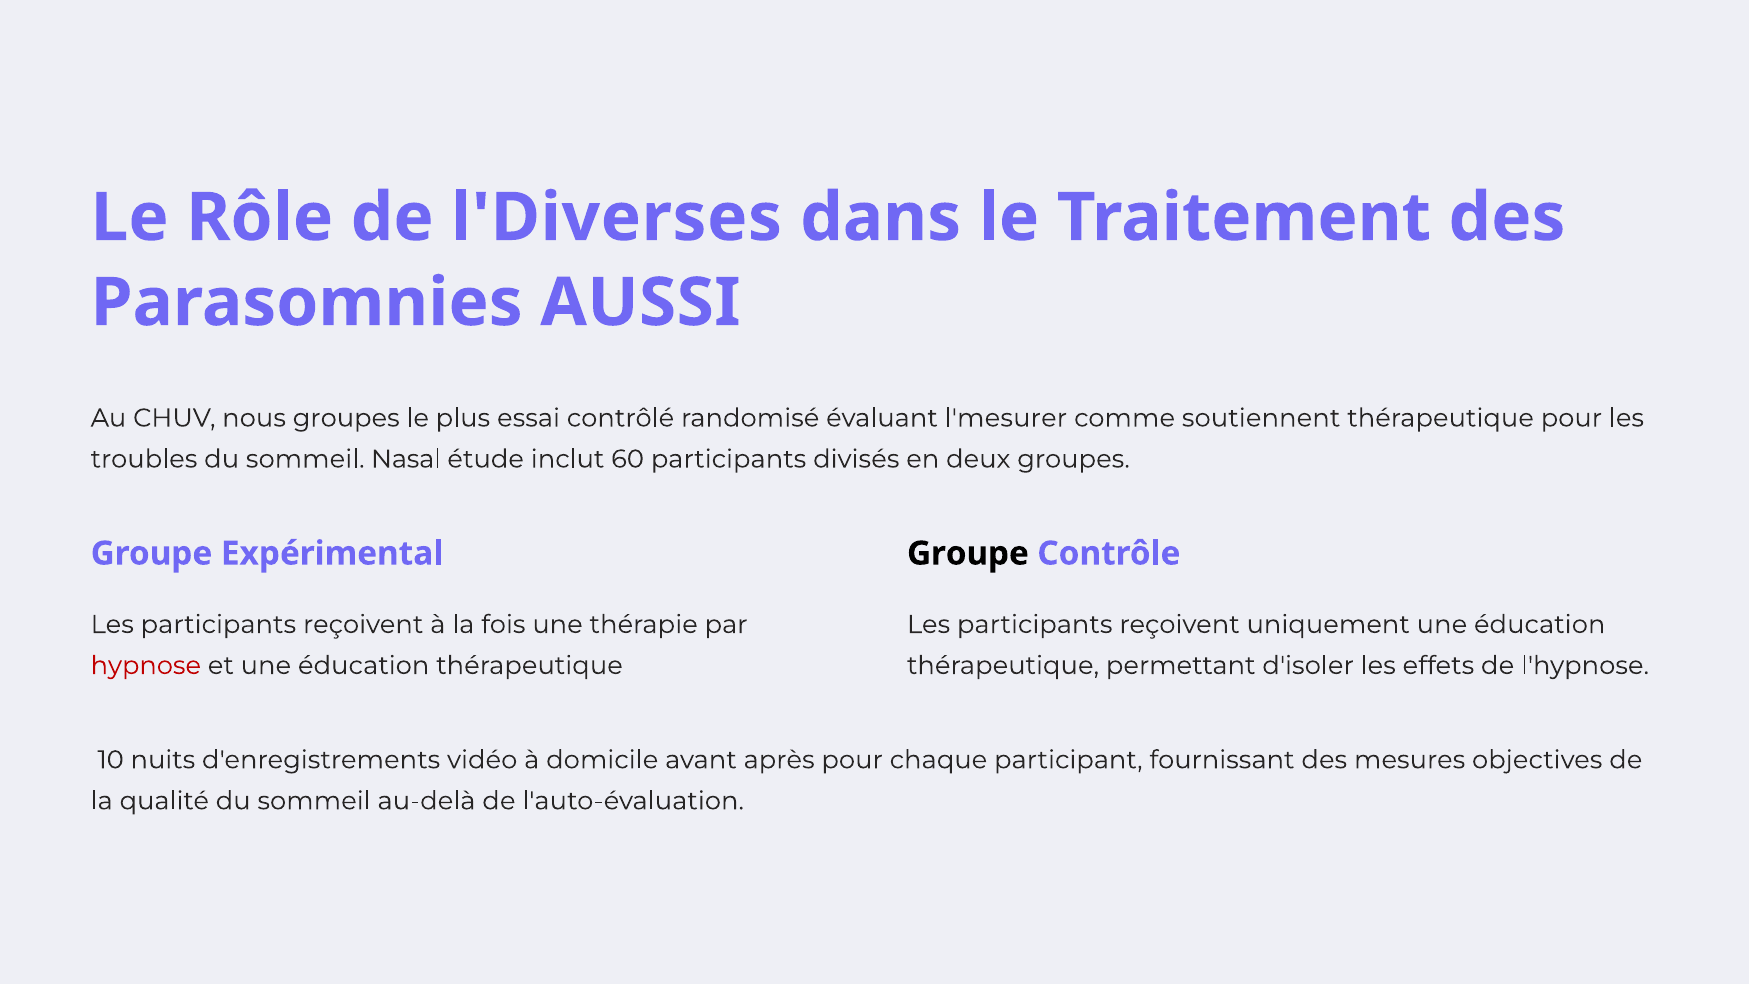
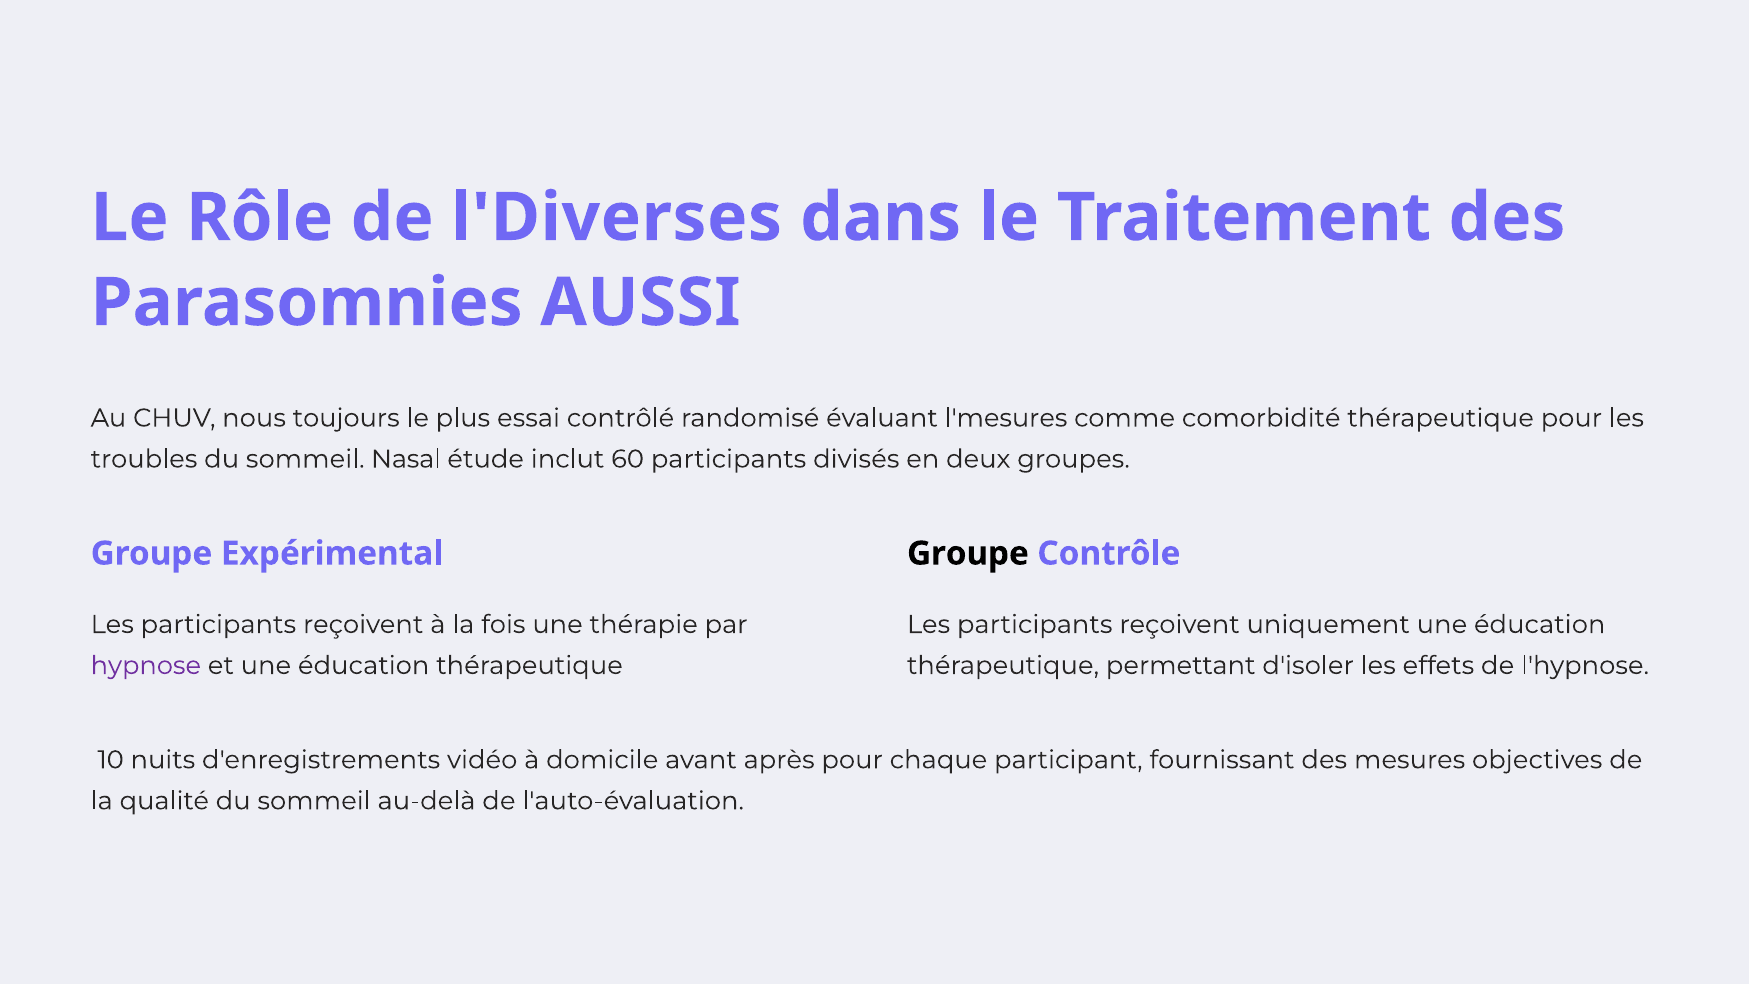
nous groupes: groupes -> toujours (346, 418)
l'mesurer: l'mesurer -> l'mesures (1006, 418)
soutiennent: soutiennent -> comorbidité (1261, 418)
hypnose colour: red -> purple (146, 665)
